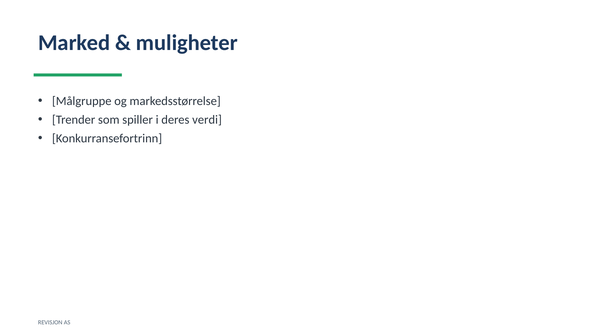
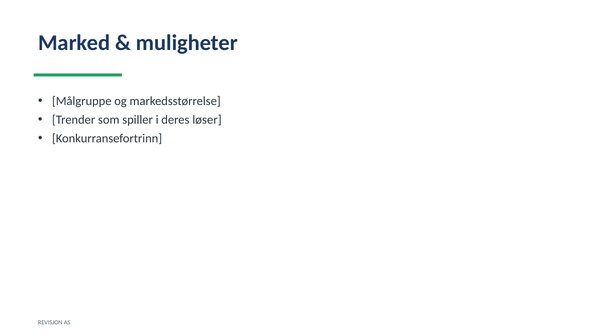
verdi: verdi -> løser (207, 120)
